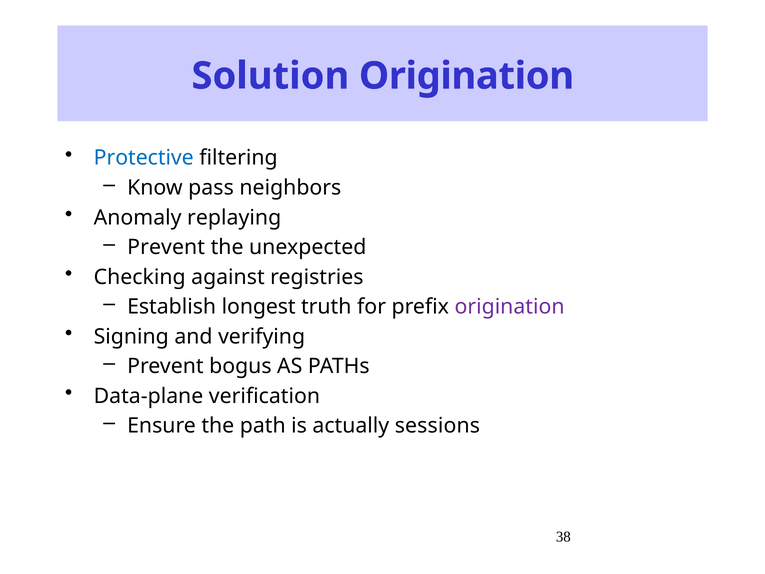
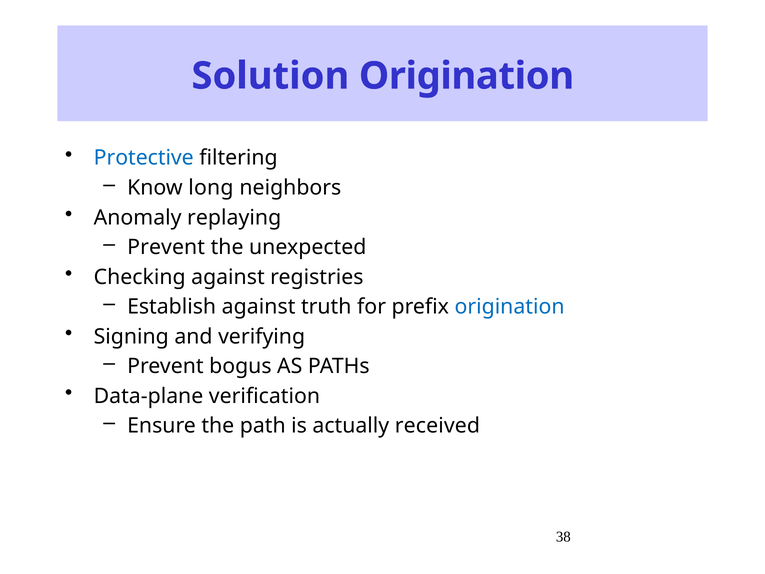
pass: pass -> long (211, 188)
Establish longest: longest -> against (259, 307)
origination colour: purple -> blue (510, 307)
sessions: sessions -> received (437, 426)
